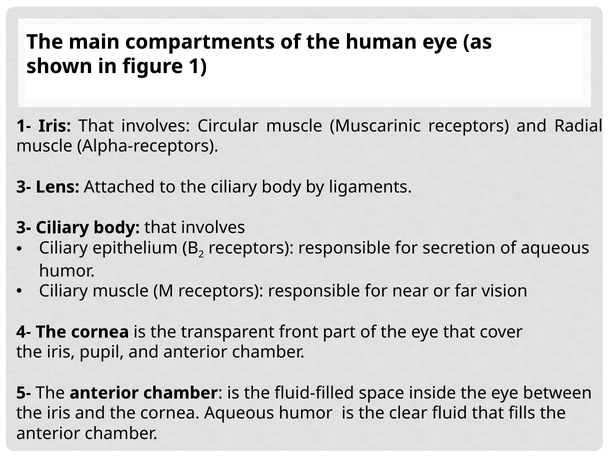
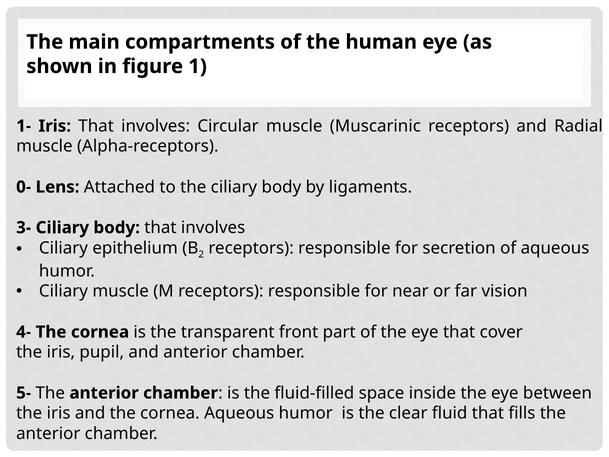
3-: 3- -> 0- (24, 187)
